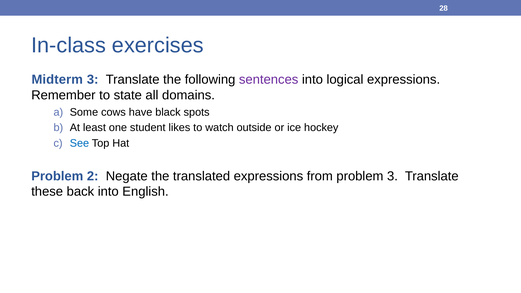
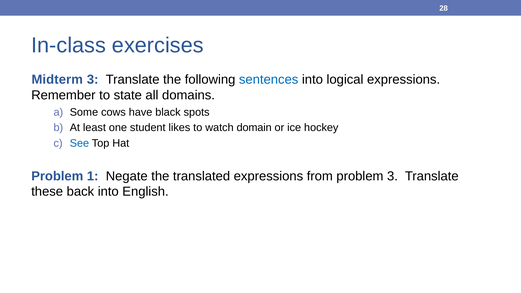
sentences colour: purple -> blue (269, 80)
outside: outside -> domain (254, 128)
2: 2 -> 1 (93, 176)
